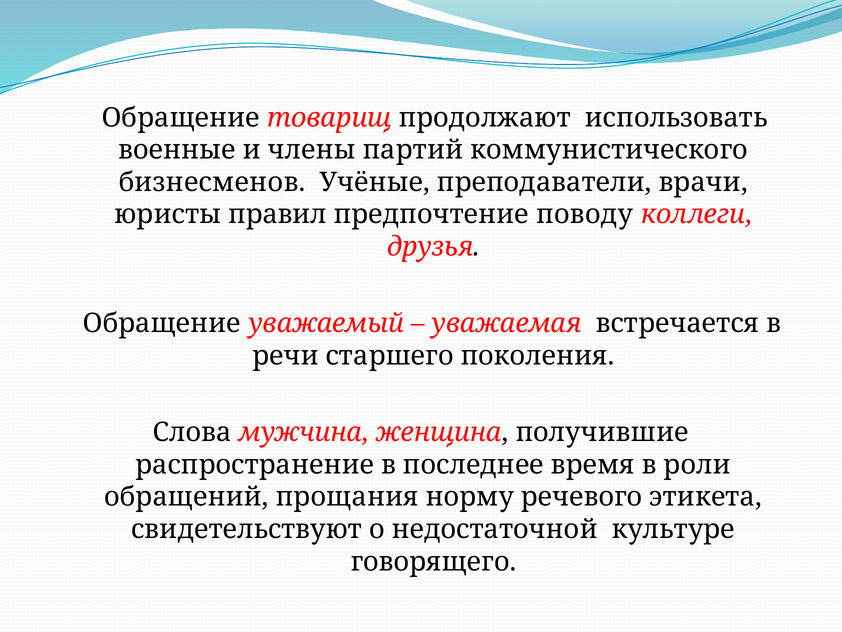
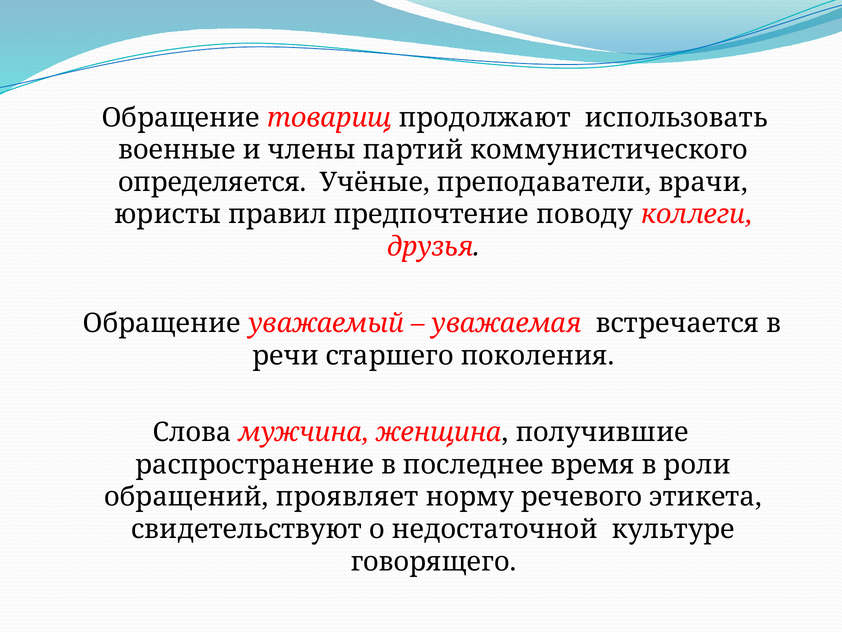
бизнесменов: бизнесменов -> определяется (212, 182)
прощания: прощания -> проявляет (347, 497)
